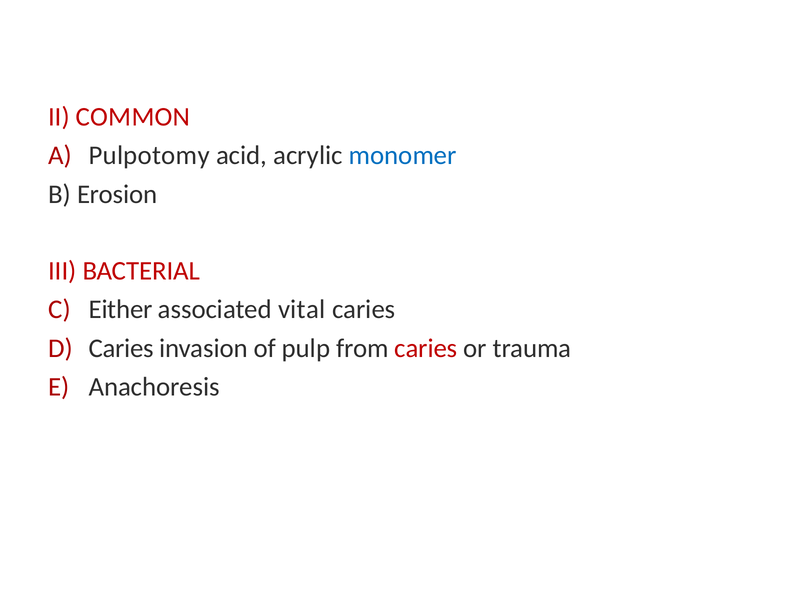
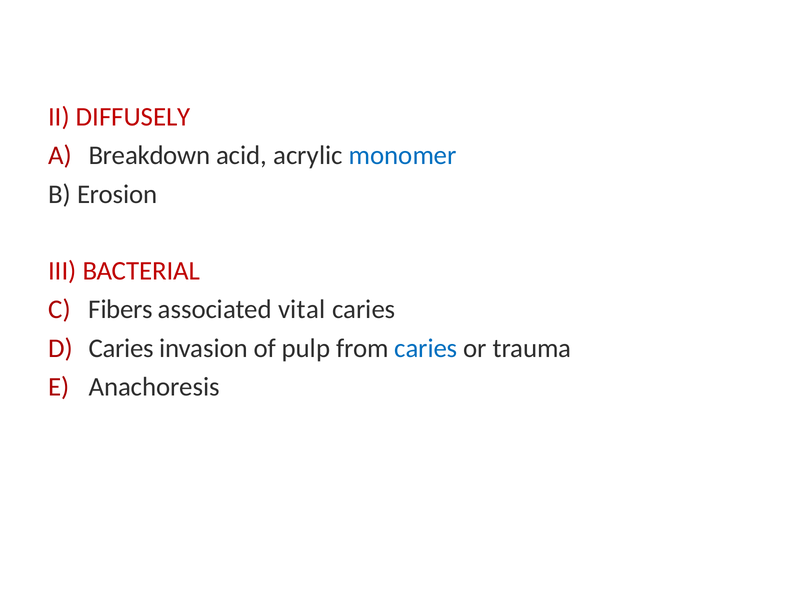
COMMON: COMMON -> DIFFUSELY (133, 117)
Pulpotomy: Pulpotomy -> Breakdown (149, 155)
Either: Either -> Fibers (121, 309)
caries colour: red -> blue (426, 348)
